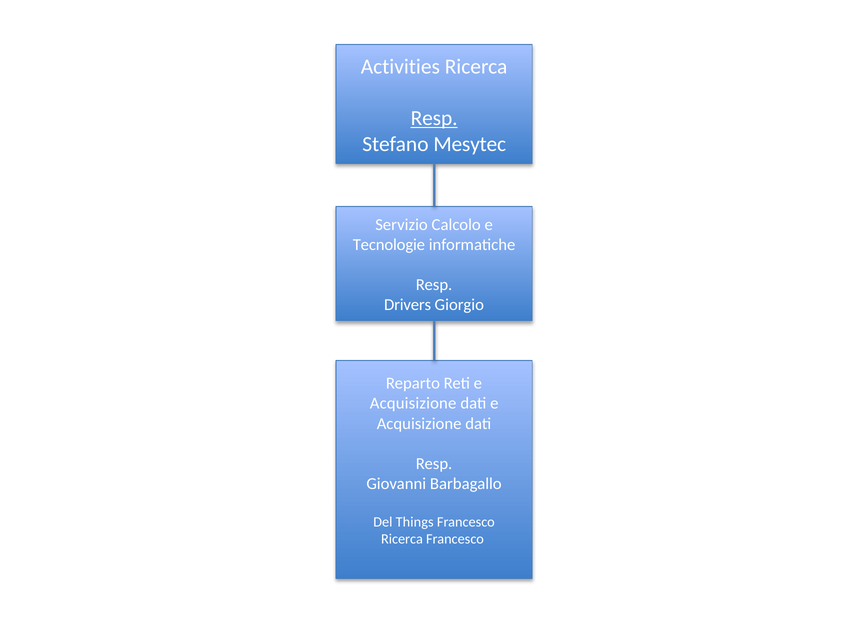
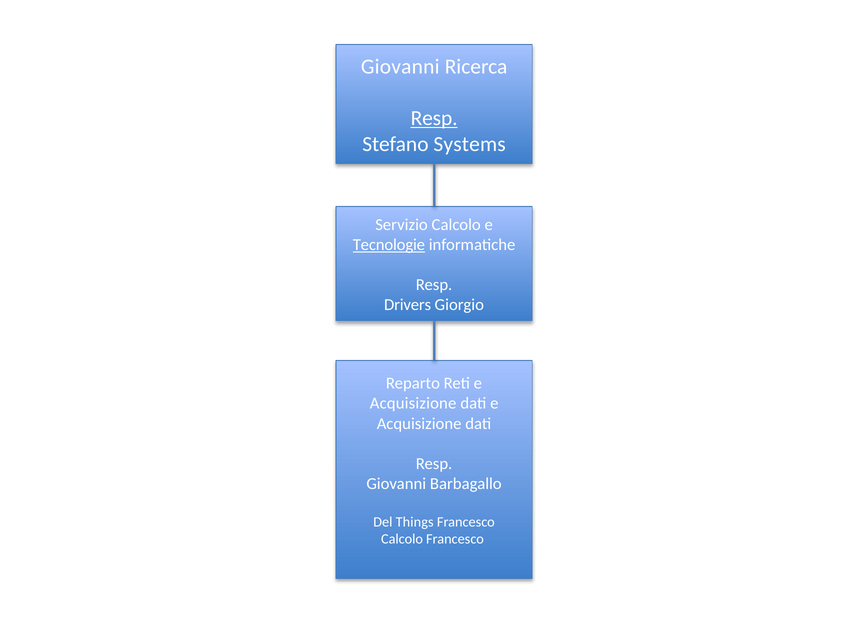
Activities: Activities -> Giovanni (400, 67)
Mesytec: Mesytec -> Systems (470, 144)
Tecnologie underline: none -> present (389, 245)
Ricerca: Ricerca -> Calcolo (402, 540)
